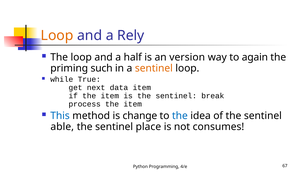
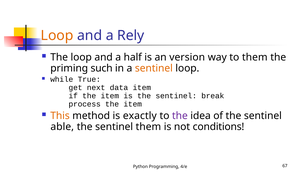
to again: again -> them (255, 57)
This colour: blue -> orange (60, 116)
change: change -> exactly (140, 116)
the colour: blue -> purple (180, 116)
sentinel place: place -> them (148, 126)
consumes: consumes -> conditions (219, 126)
